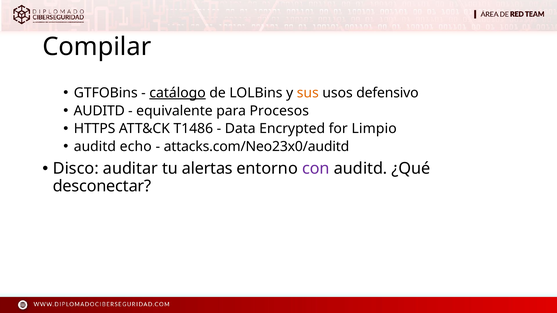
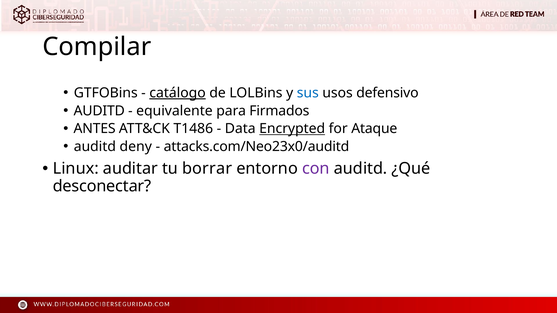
sus colour: orange -> blue (308, 93)
Procesos: Procesos -> Firmados (279, 111)
HTTPS: HTTPS -> ANTES (95, 129)
Encrypted underline: none -> present (292, 129)
Limpio: Limpio -> Ataque (374, 129)
echo: echo -> deny (136, 147)
Disco: Disco -> Linux (76, 169)
alertas: alertas -> borrar (207, 169)
